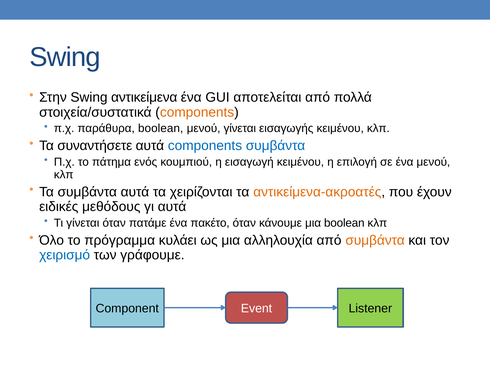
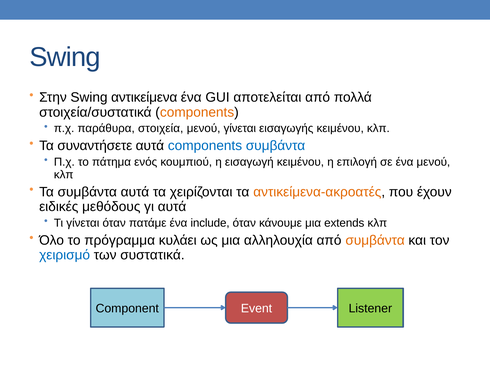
παράθυρα boolean: boolean -> στοιχεία (161, 128)
πακέτο: πακέτο -> include (210, 223)
μια boolean: boolean -> extends (344, 223)
γράφουμε: γράφουμε -> συστατικά (152, 255)
